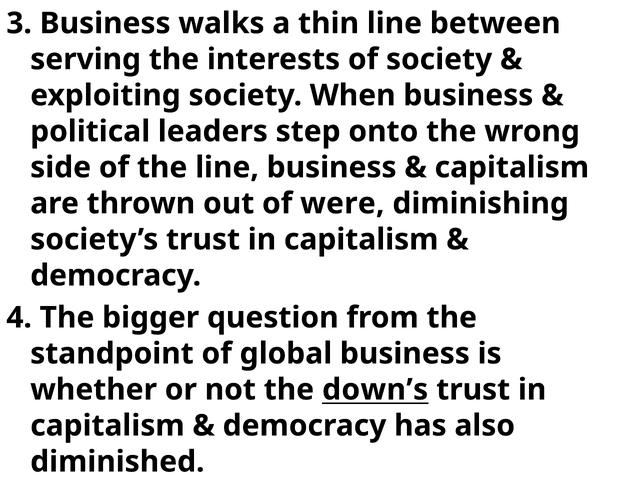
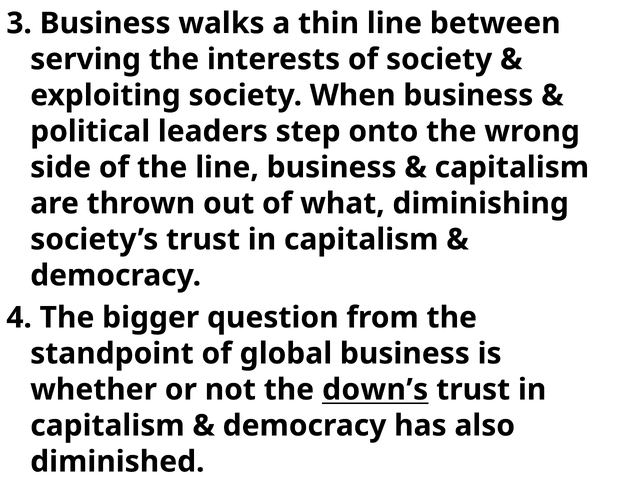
were: were -> what (342, 203)
